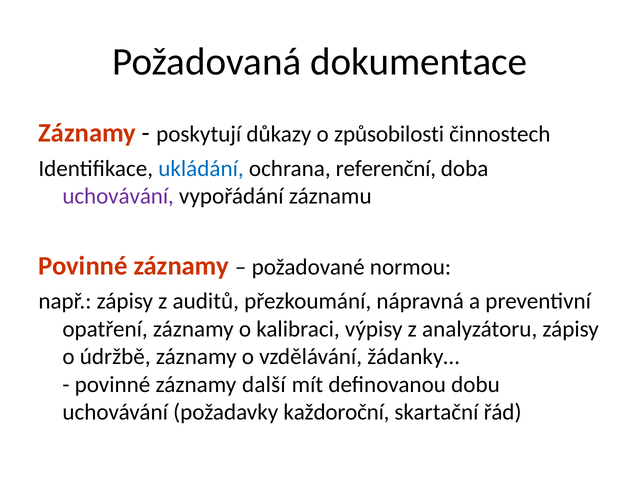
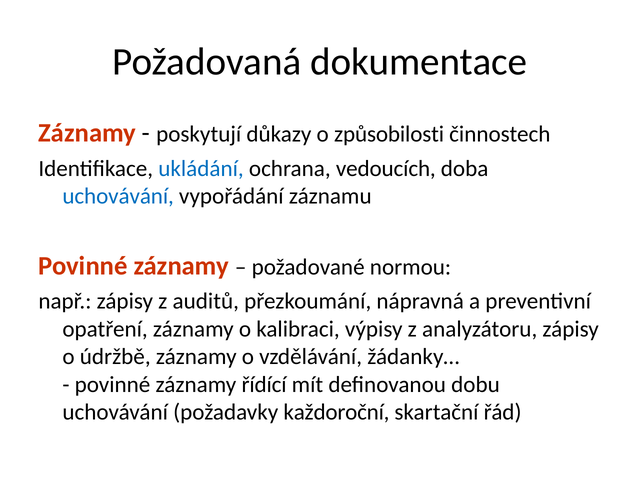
referenční: referenční -> vedoucích (386, 168)
uchovávání colour: purple -> blue (118, 196)
další: další -> řídící (264, 384)
